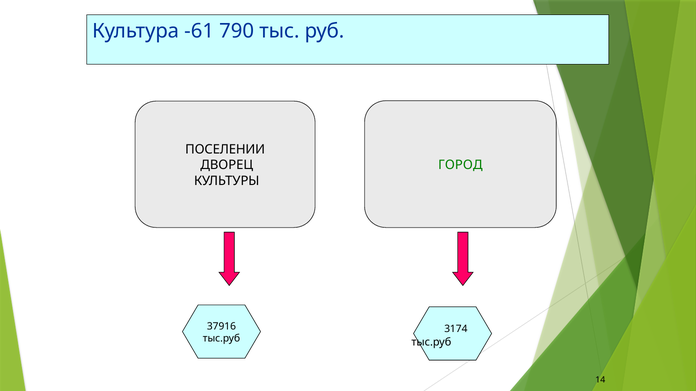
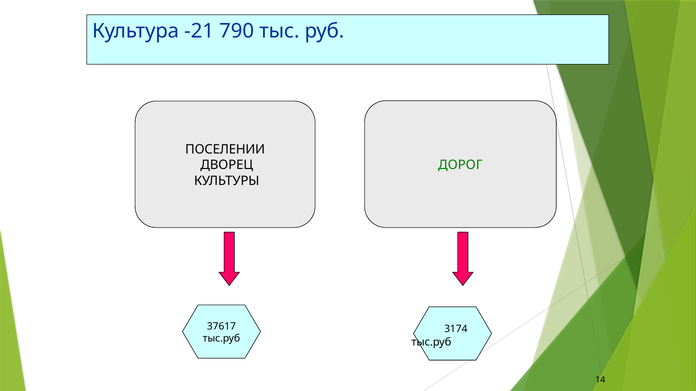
-61: -61 -> -21 (199, 31)
ГОРОД: ГОРОД -> ДОРОГ (460, 165)
37916: 37916 -> 37617 (221, 327)
